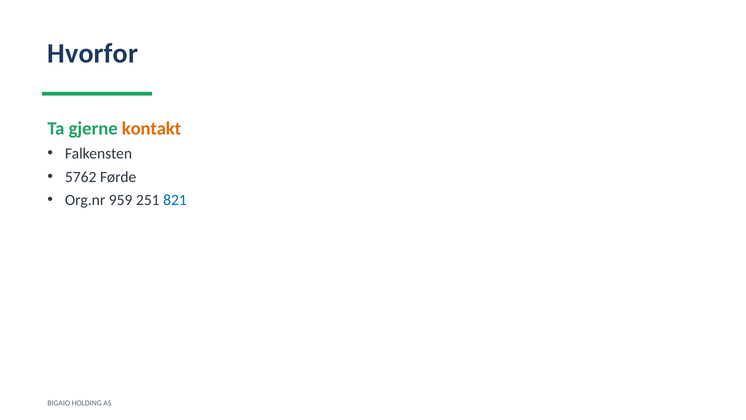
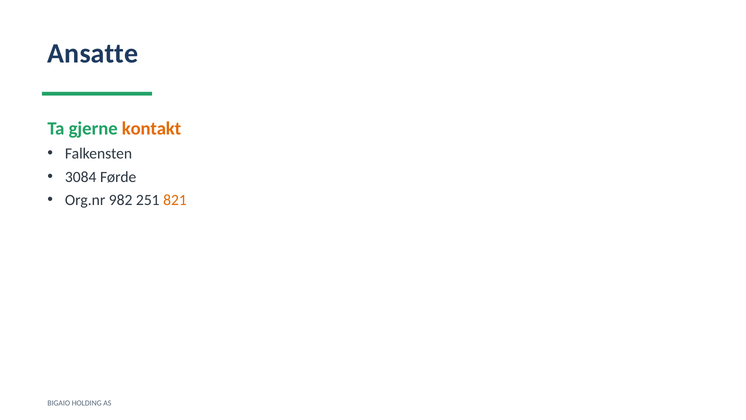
Hvorfor: Hvorfor -> Ansatte (93, 53)
5762: 5762 -> 3084 (81, 177)
959: 959 -> 982 (121, 200)
821 colour: blue -> orange (175, 200)
